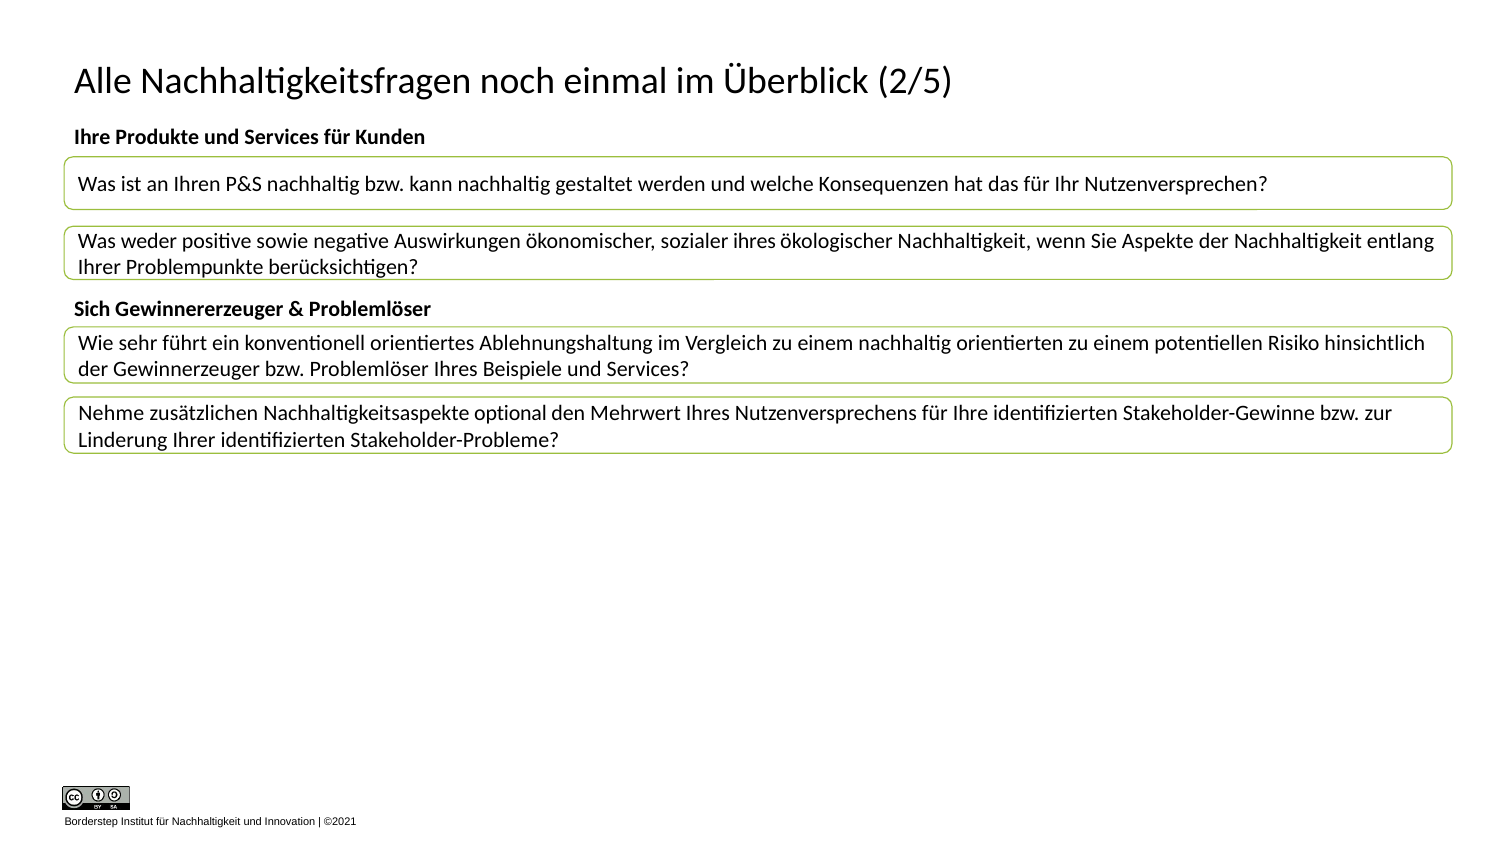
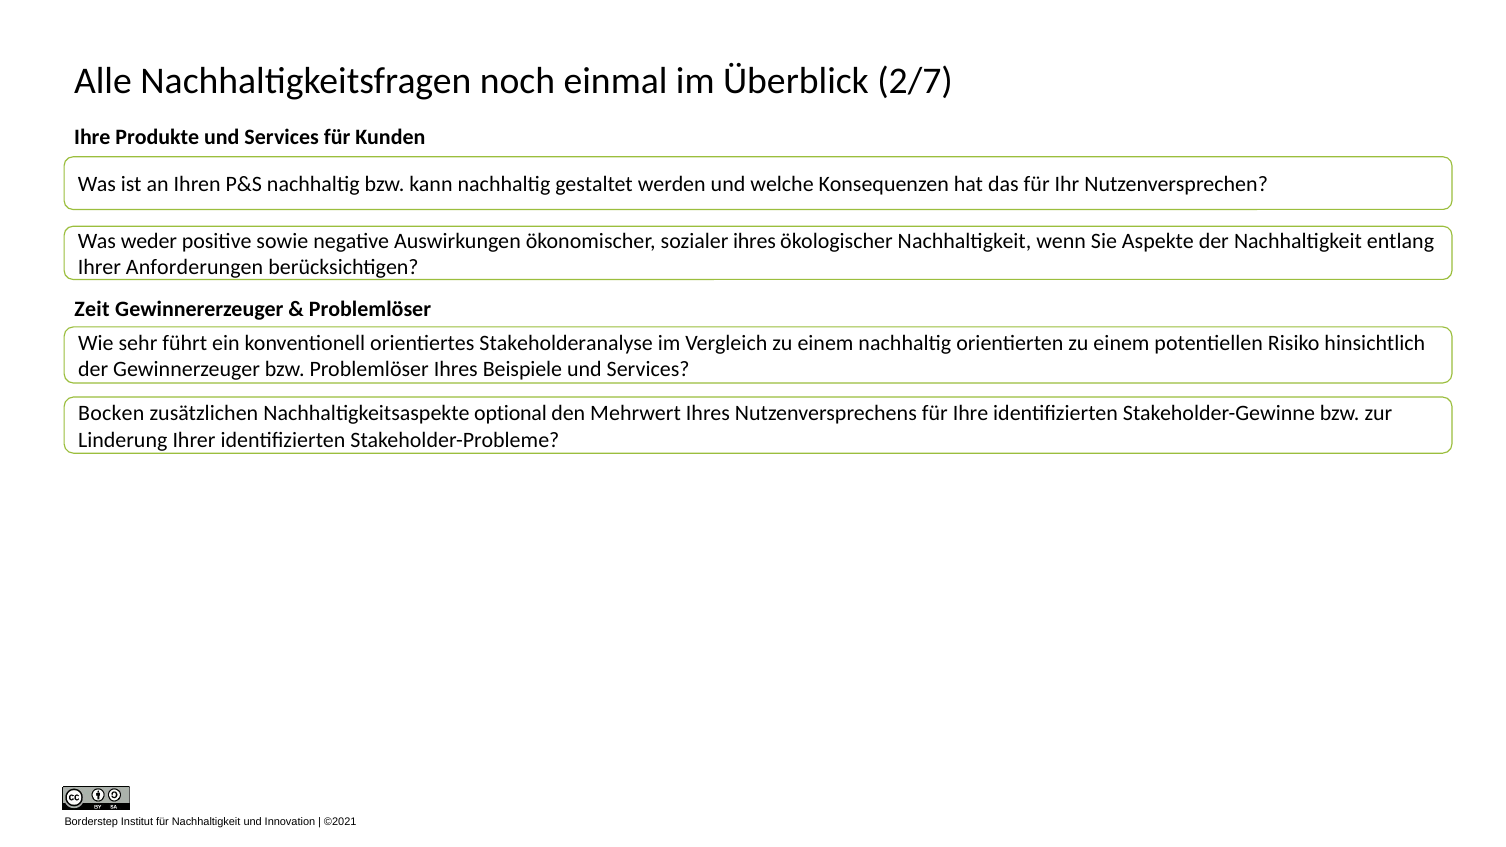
2/5: 2/5 -> 2/7 (915, 81)
Problempunkte: Problempunkte -> Anforderungen (195, 268)
Sich: Sich -> Zeit (92, 309)
Ablehnungshaltung: Ablehnungshaltung -> Stakeholderanalyse (566, 343)
Nehme: Nehme -> Bocken (111, 414)
